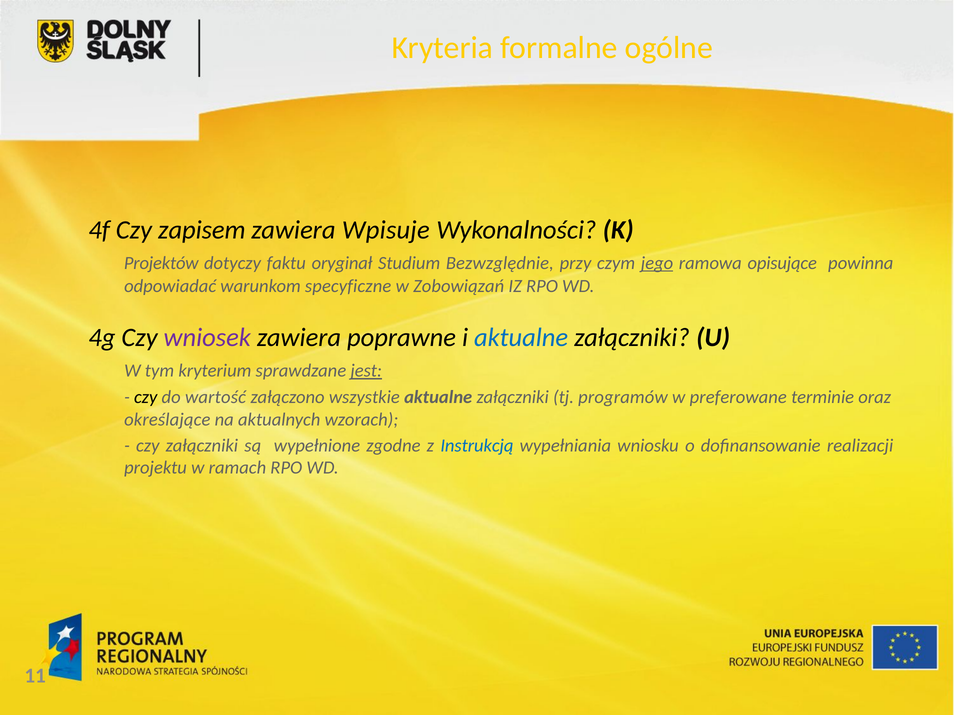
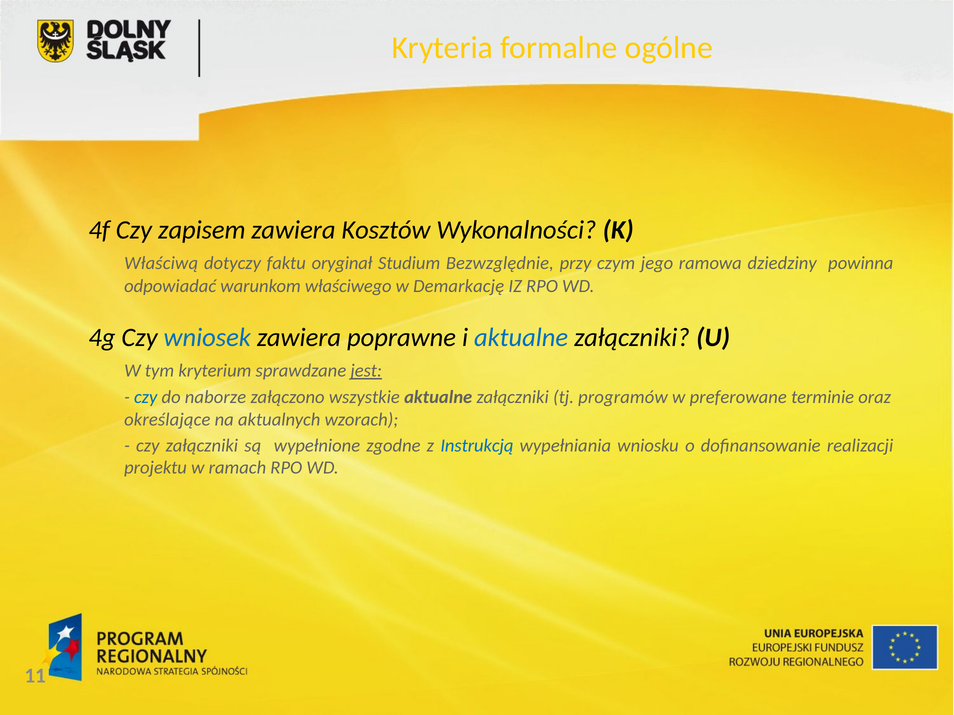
Wpisuje: Wpisuje -> Kosztów (386, 230)
Projektów: Projektów -> Właściwą (161, 263)
jego underline: present -> none (657, 263)
opisujące: opisujące -> dziedziny (782, 263)
specyficzne: specyficzne -> właściwego (348, 286)
Zobowiązań: Zobowiązań -> Demarkację (459, 286)
wniosek colour: purple -> blue (207, 338)
czy colour: black -> blue (146, 398)
wartość: wartość -> naborze (216, 398)
